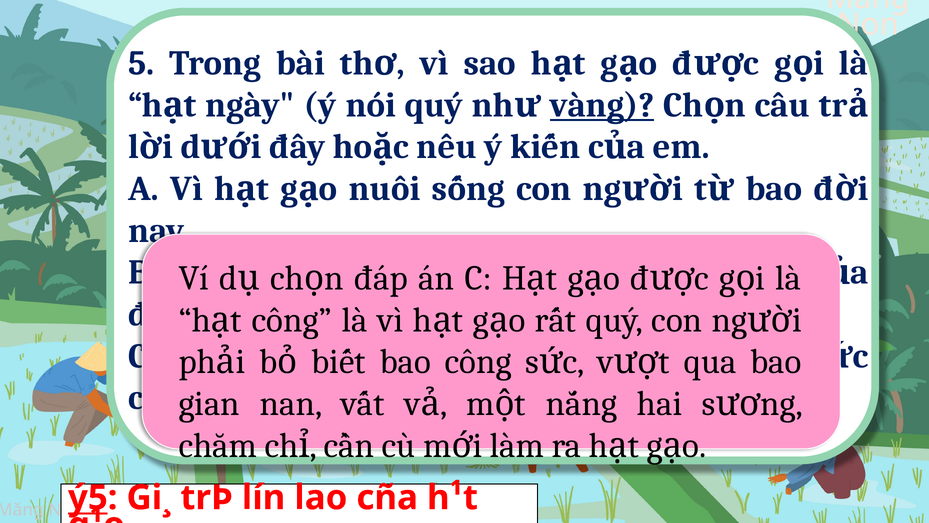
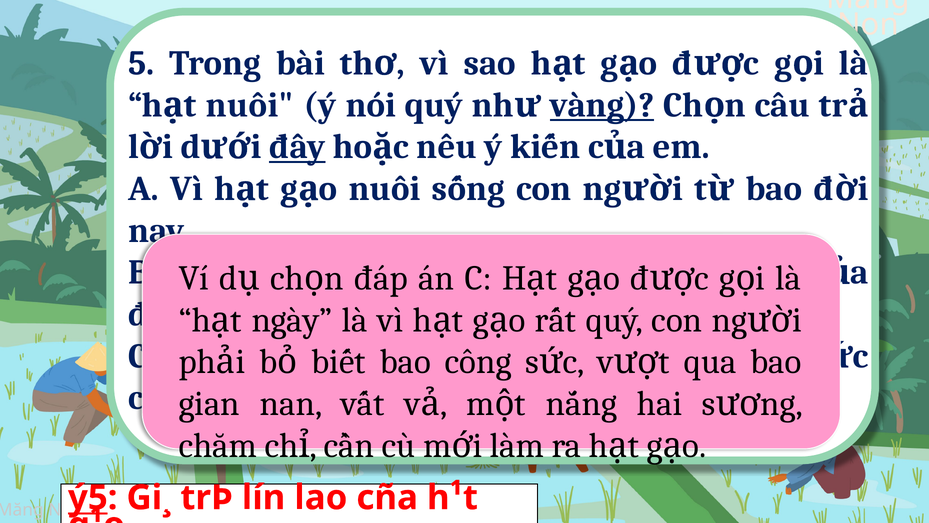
ngày: ngày -> nuôi (250, 105)
đây underline: none -> present (297, 147)
công: công -> ngày (292, 320)
